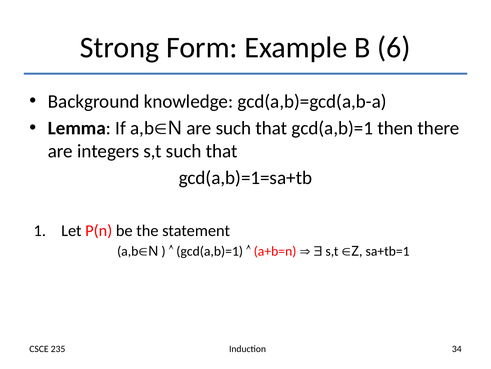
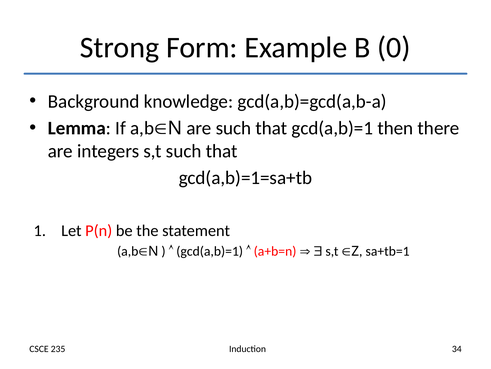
6: 6 -> 0 (394, 48)
